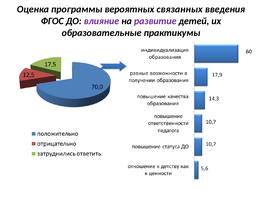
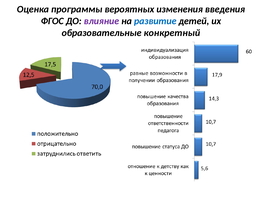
связанных: связанных -> изменения (180, 9)
развитие colour: purple -> blue (155, 21)
практикумы: практикумы -> конкретный (172, 33)
